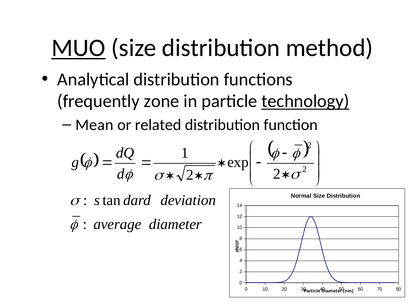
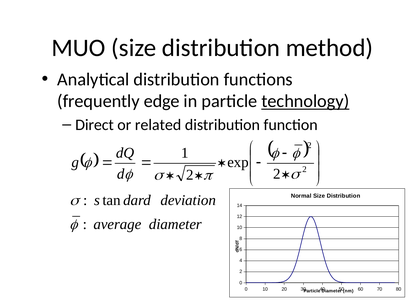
MUO underline: present -> none (78, 48)
zone: zone -> edge (162, 101)
Mean: Mean -> Direct (95, 125)
